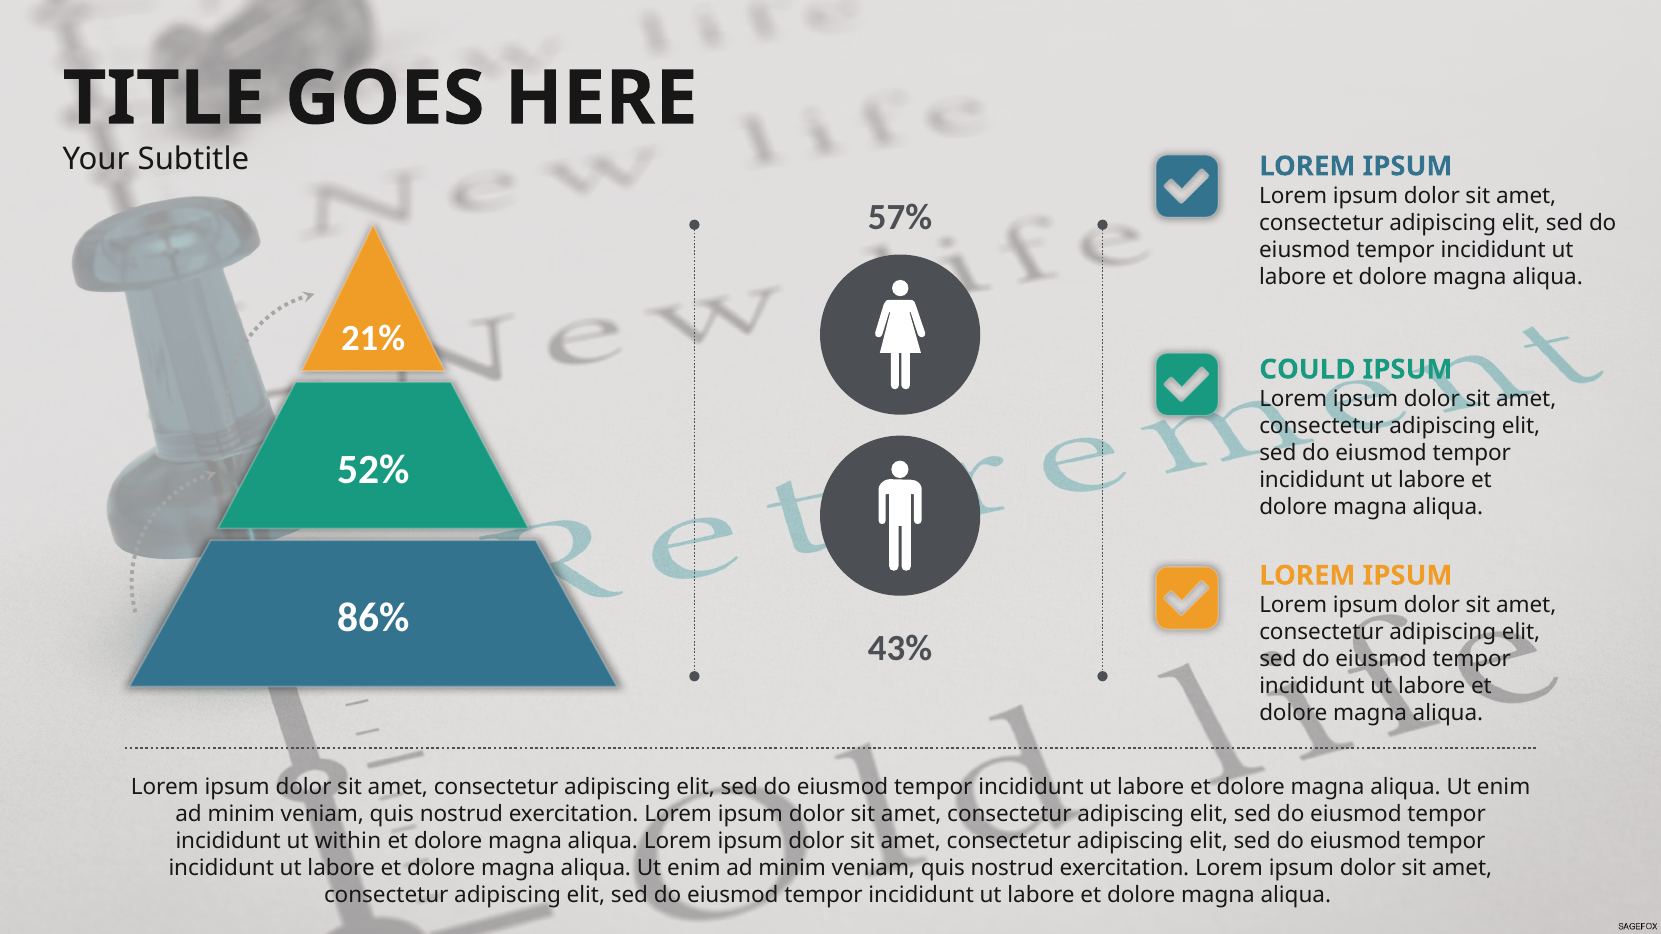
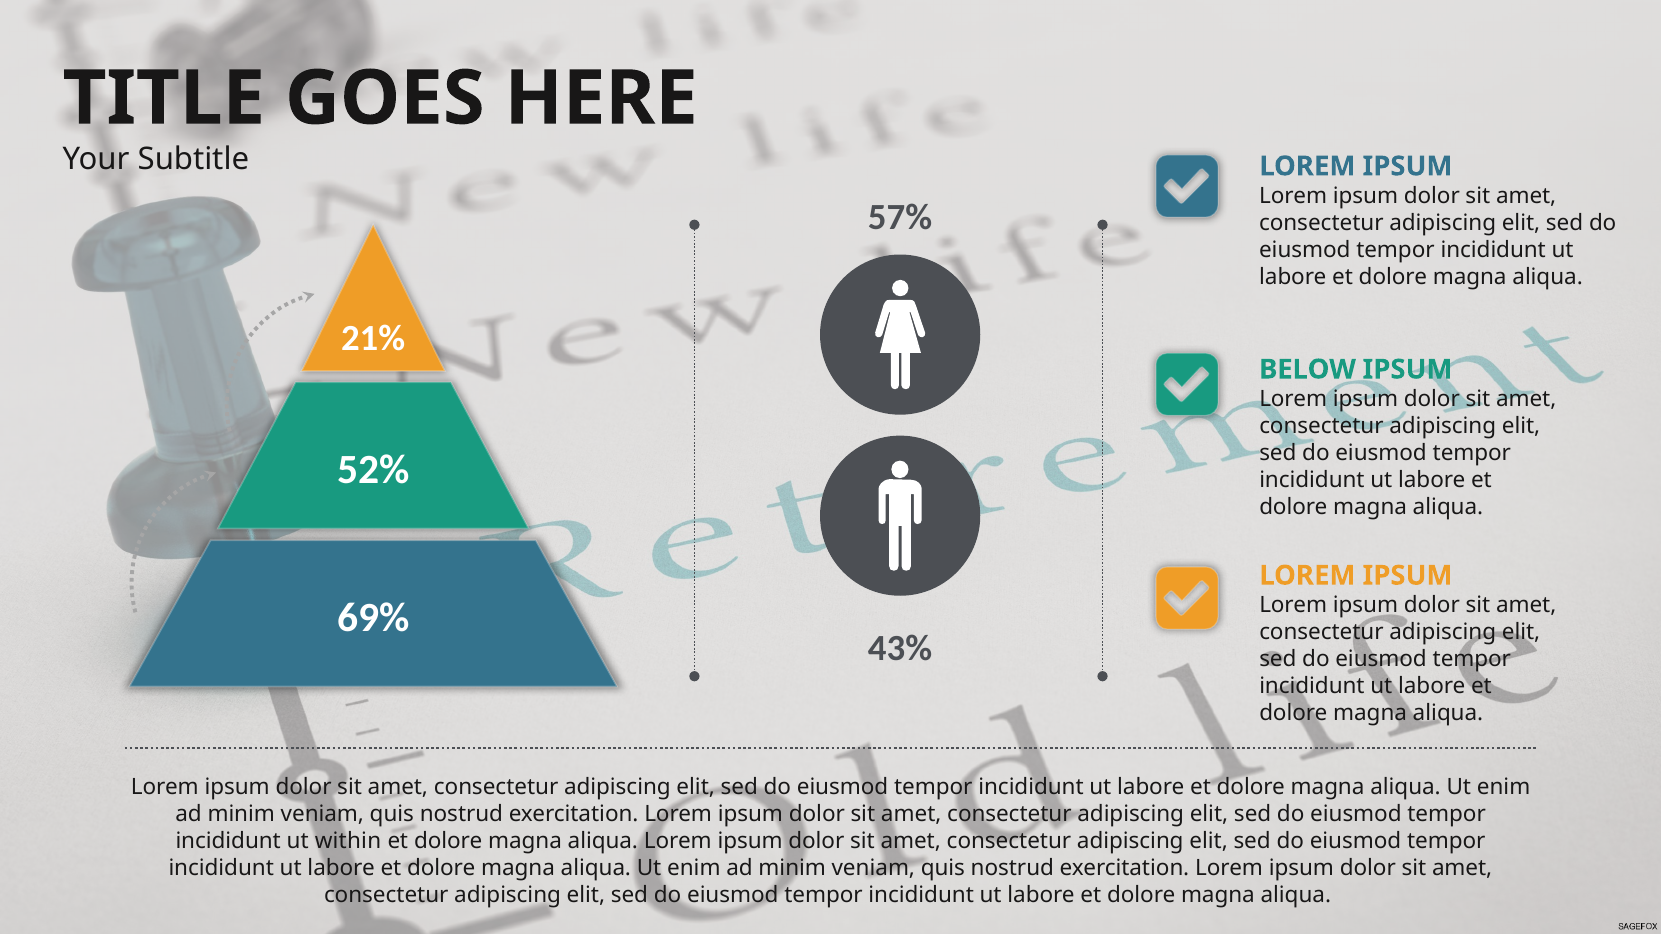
COULD: COULD -> BELOW (1308, 369)
86%: 86% -> 69% (373, 617)
